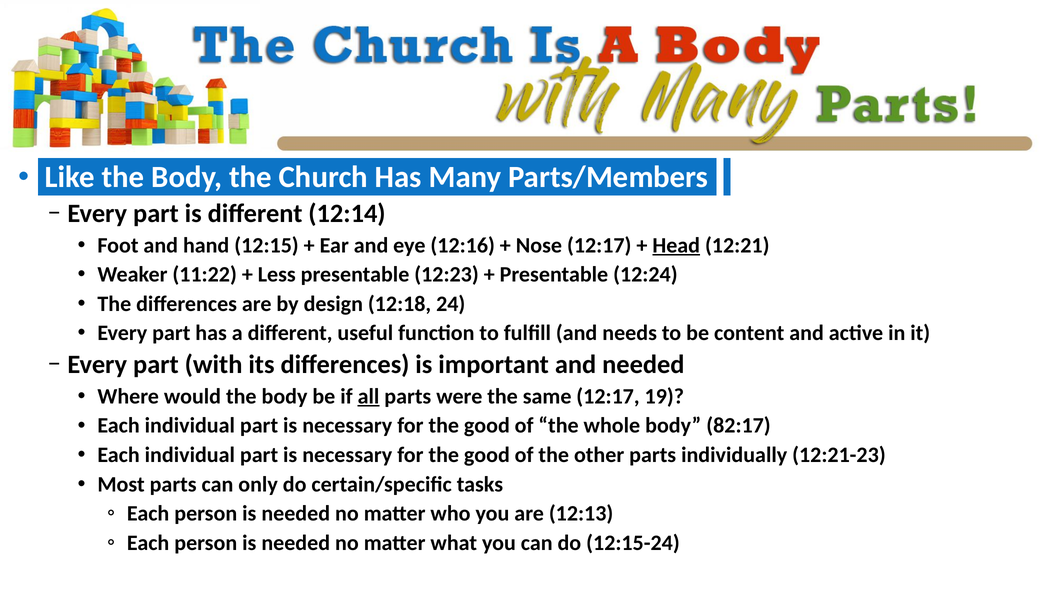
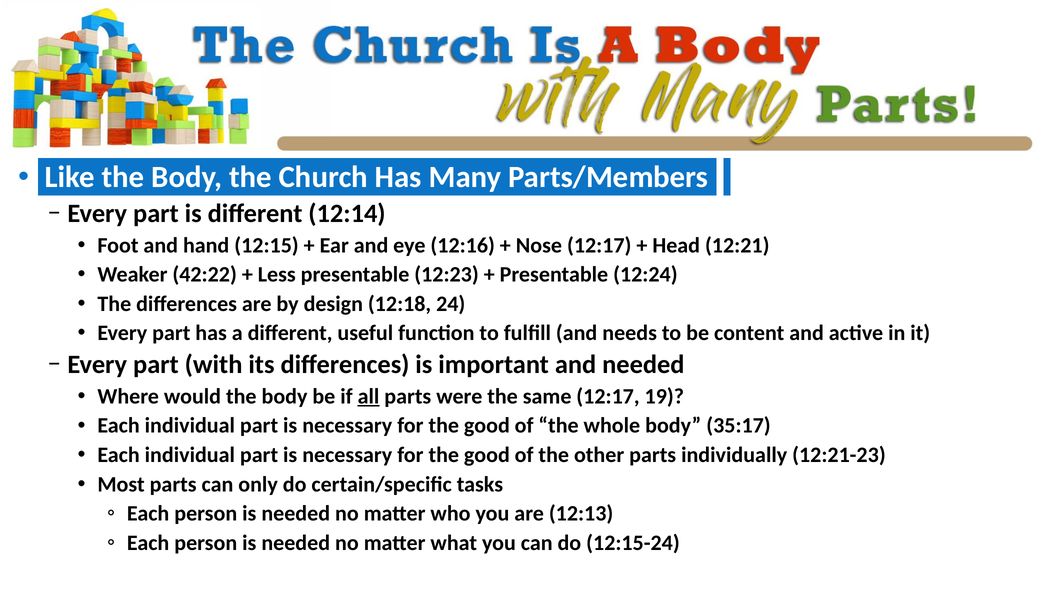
Head underline: present -> none (676, 245)
11:22: 11:22 -> 42:22 (205, 275)
82:17: 82:17 -> 35:17 (739, 426)
